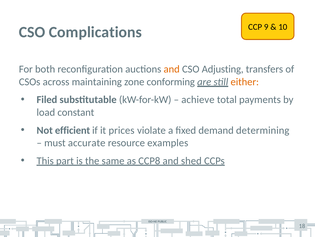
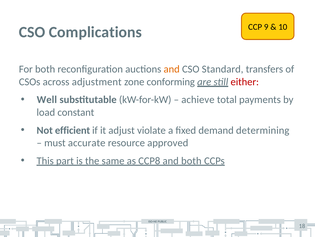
Adjusting: Adjusting -> Standard (223, 69)
maintaining: maintaining -> adjustment (97, 82)
either colour: orange -> red (245, 82)
Filed: Filed -> Well (47, 99)
prices: prices -> adjust (122, 130)
examples: examples -> approved (168, 142)
and shed: shed -> both (191, 160)
